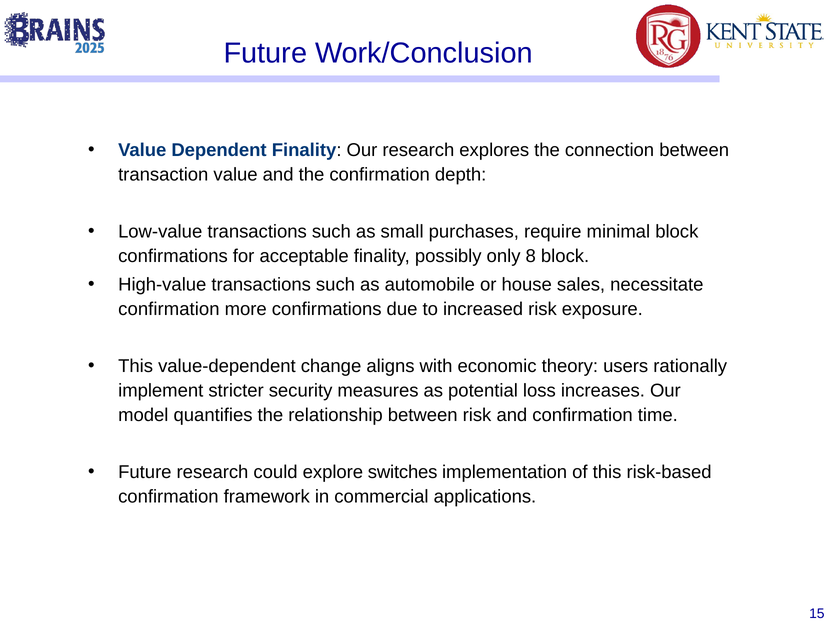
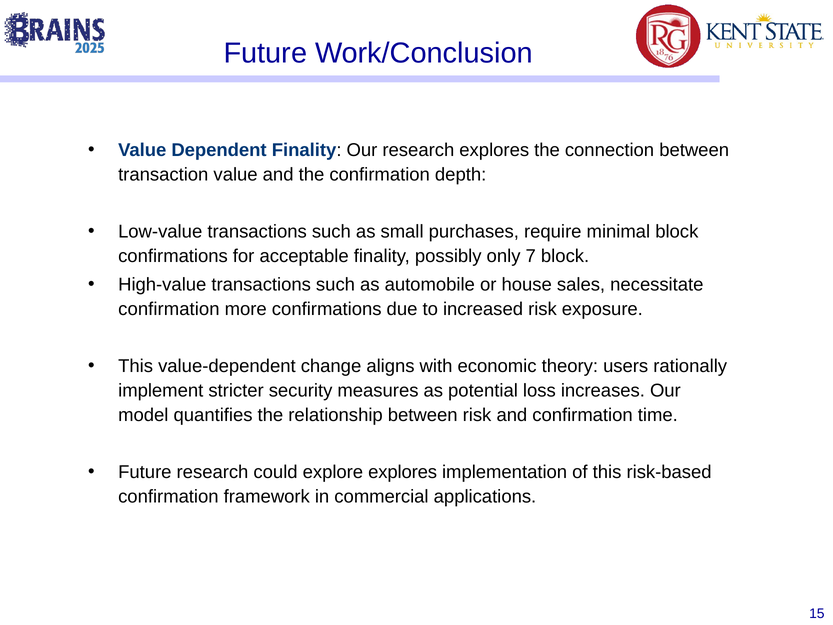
8: 8 -> 7 (531, 256)
explore switches: switches -> explores (403, 472)
